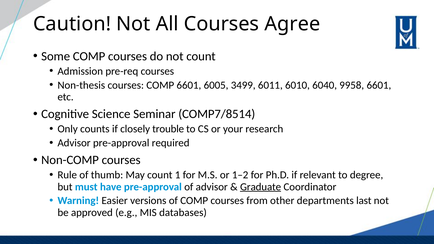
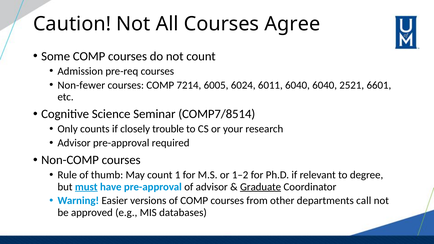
Non-thesis: Non-thesis -> Non-fewer (81, 85)
COMP 6601: 6601 -> 7214 (189, 85)
3499: 3499 -> 6024 (243, 85)
6011 6010: 6010 -> 6040 (297, 85)
9958: 9958 -> 2521 (352, 85)
must underline: none -> present (86, 187)
last: last -> call (364, 201)
